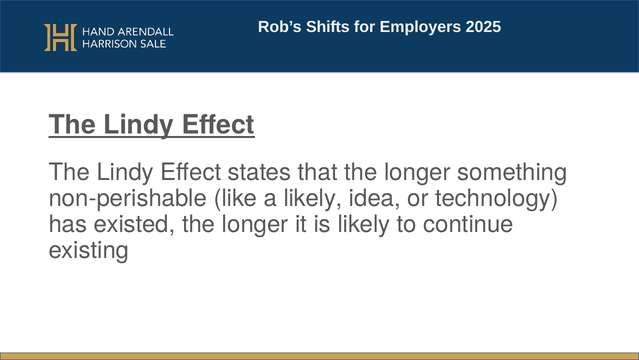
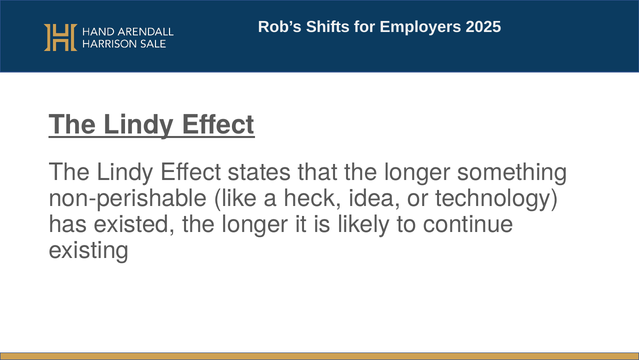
a likely: likely -> heck (313, 198)
